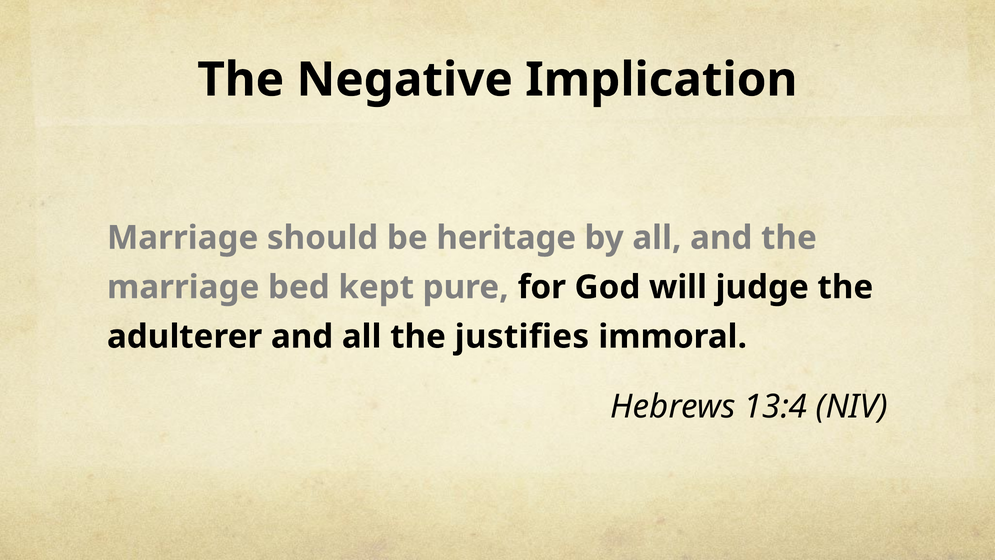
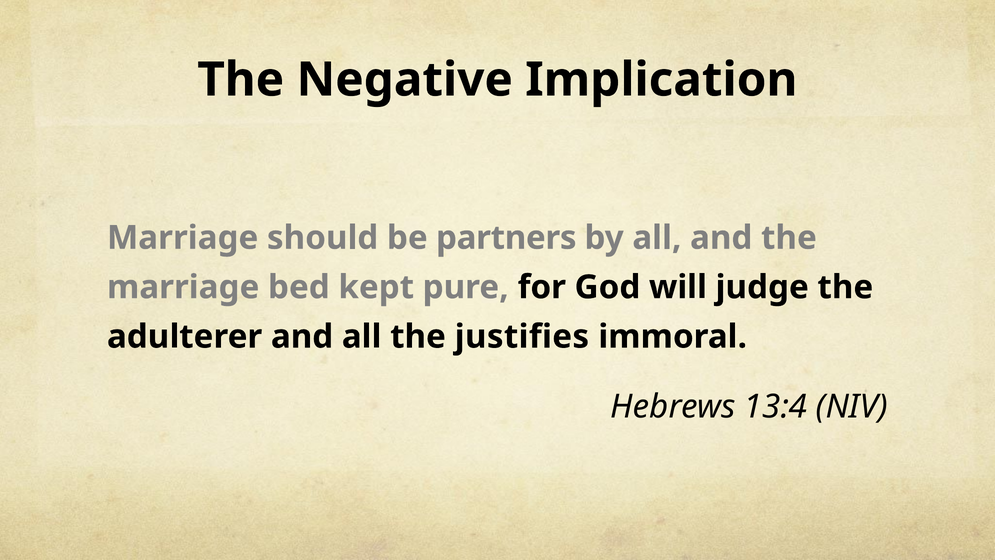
heritage: heritage -> partners (506, 238)
